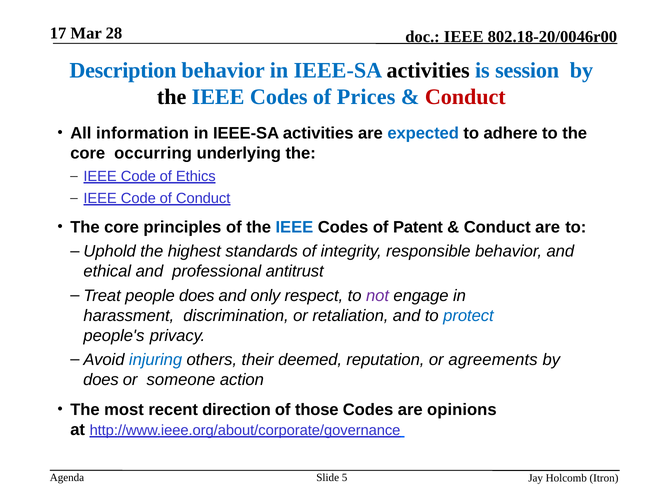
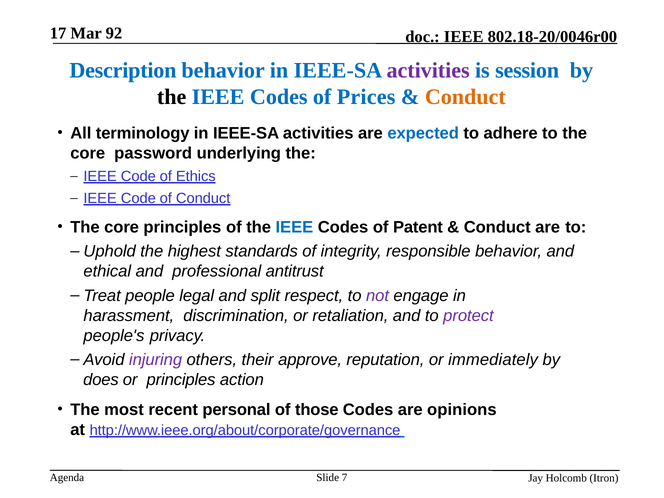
28: 28 -> 92 (114, 33)
activities colour: black -> purple (428, 70)
Conduct colour: red -> orange (465, 97)
information: information -> terminology (143, 133)
occurring: occurring -> password (153, 153)
people does: does -> legal (197, 296)
only: only -> split (265, 296)
protect colour: blue -> purple (468, 316)
injuring colour: blue -> purple (156, 360)
deemed: deemed -> approve (310, 360)
agreements: agreements -> immediately (493, 360)
or someone: someone -> principles (181, 380)
direction: direction -> personal (236, 410)
5: 5 -> 7 (345, 478)
